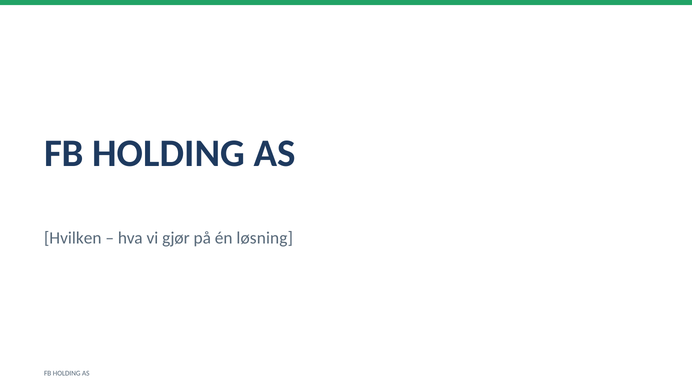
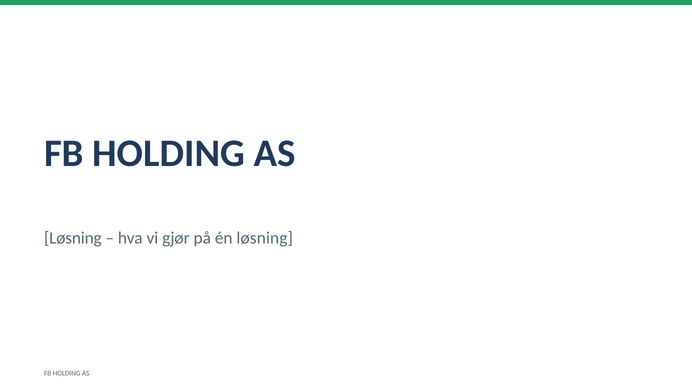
Hvilken: Hvilken -> Løsning (73, 238)
